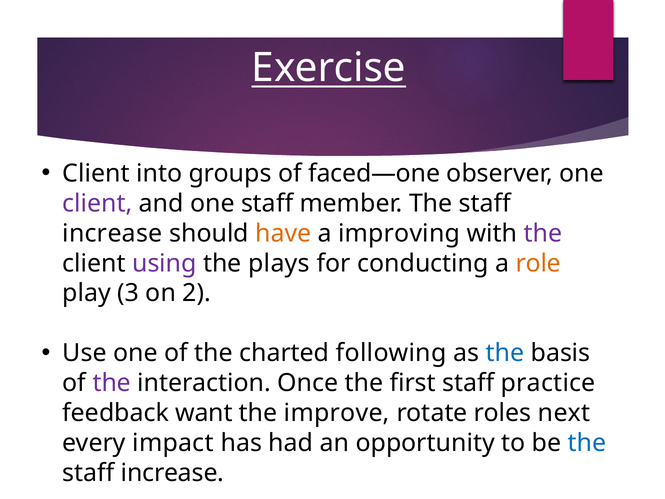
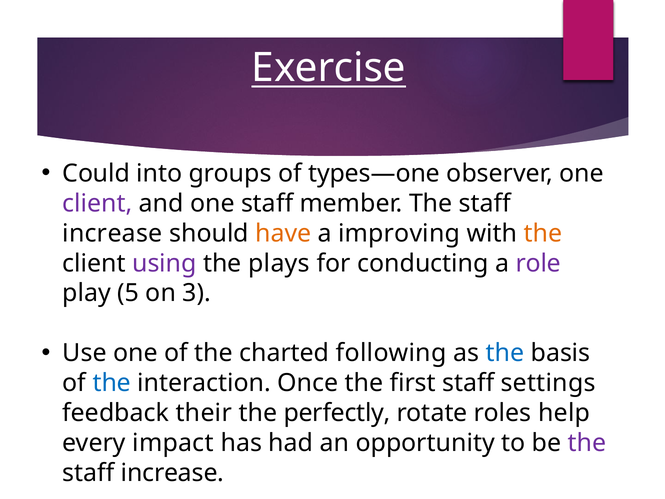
Client: Client -> Could (96, 173)
faced—one: faced—one -> types—one (374, 173)
the colour: purple -> orange (543, 233)
role colour: orange -> purple (538, 263)
3: 3 -> 5 (128, 293)
2: 2 -> 3 (197, 293)
the colour: purple -> blue (112, 383)
practice: practice -> settings (548, 383)
want: want -> their (204, 413)
improve: improve -> perfectly (337, 413)
next: next -> help (564, 413)
the colour: blue -> purple (587, 443)
